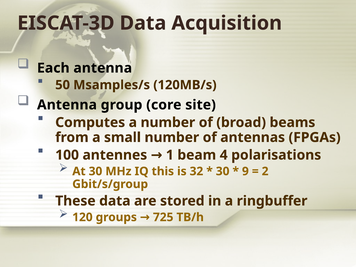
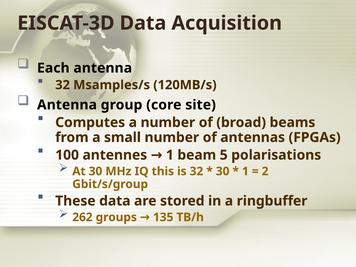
50: 50 -> 32 (63, 85)
4: 4 -> 5 (224, 155)
9: 9 -> 1 (245, 171)
120: 120 -> 262 (82, 217)
725: 725 -> 135 (163, 217)
